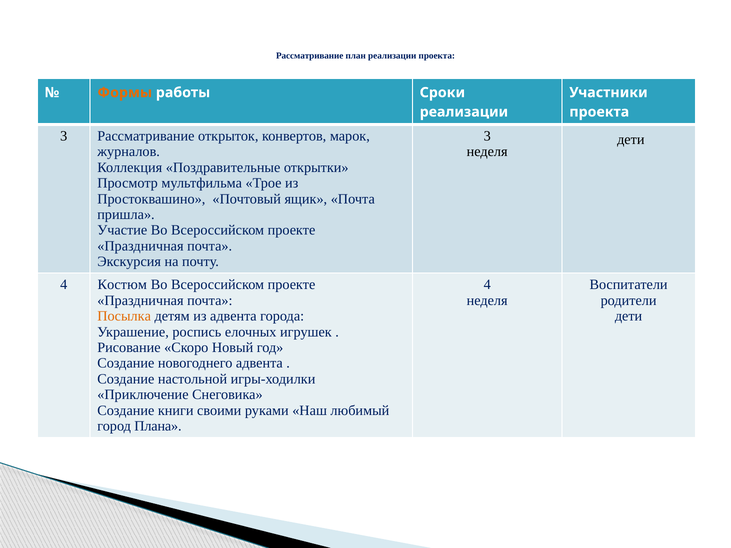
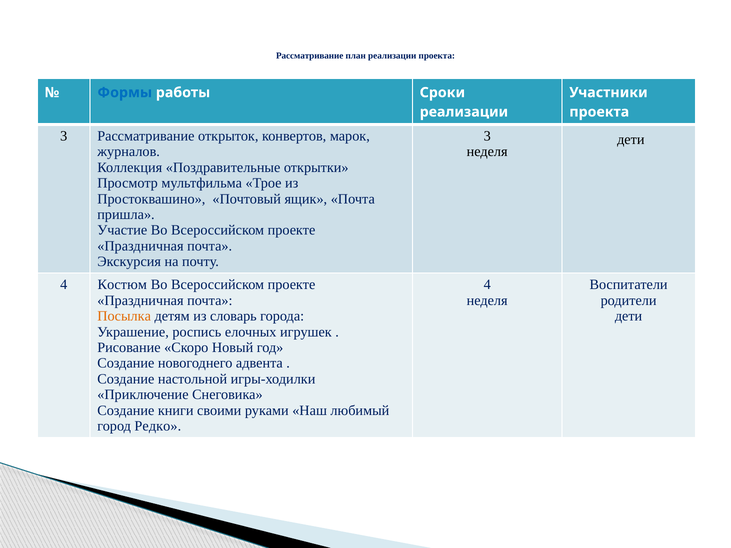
Формы colour: orange -> blue (125, 93)
из адвента: адвента -> словарь (233, 316)
Плана: Плана -> Редко (158, 426)
